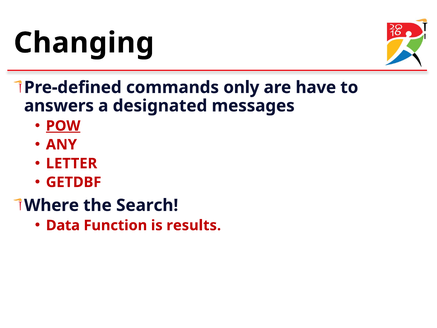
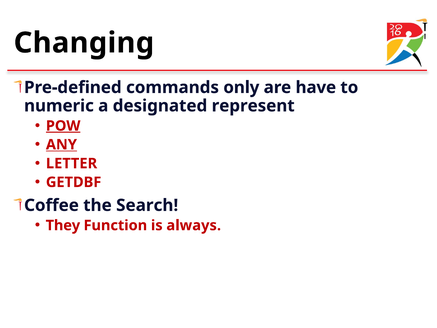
answers: answers -> numeric (59, 106)
messages: messages -> represent (253, 106)
ANY underline: none -> present (61, 145)
Where: Where -> Coffee (51, 205)
Data: Data -> They (63, 225)
results: results -> always (194, 225)
